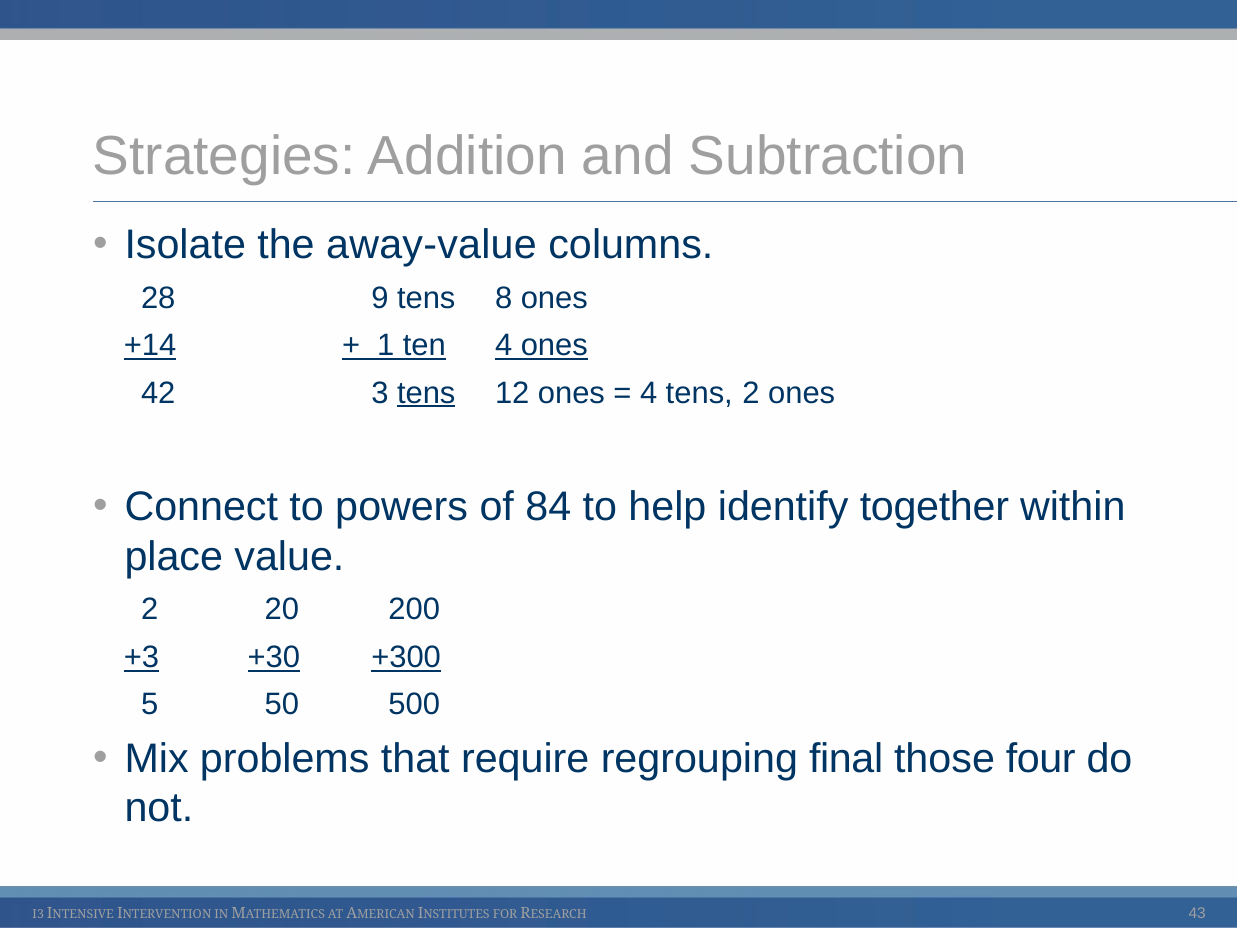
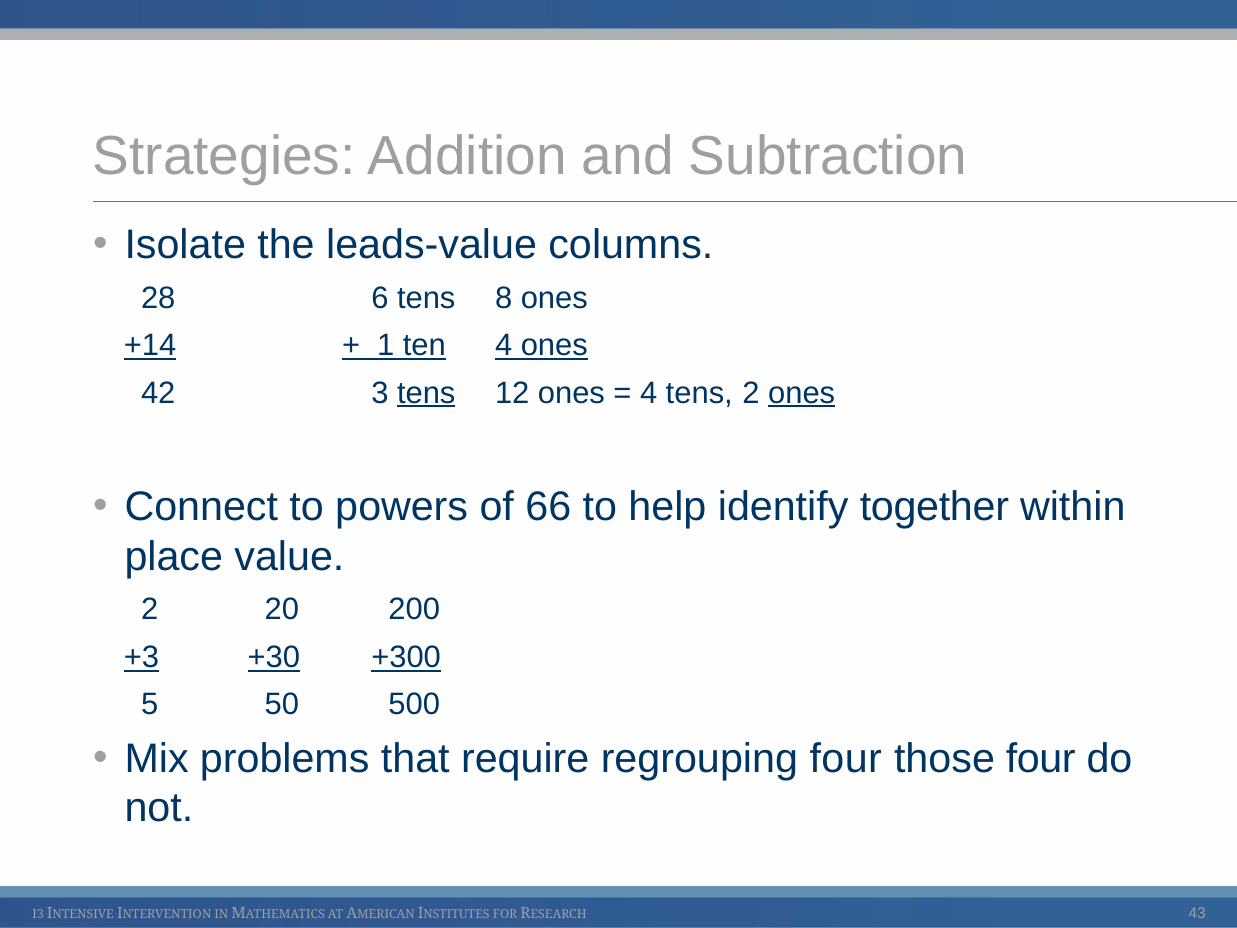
away-value: away-value -> leads-value (432, 245)
9: 9 -> 6 (380, 298)
ones underline: none -> present (802, 393)
84: 84 -> 66 (548, 507)
regrouping final: final -> four (846, 759)
